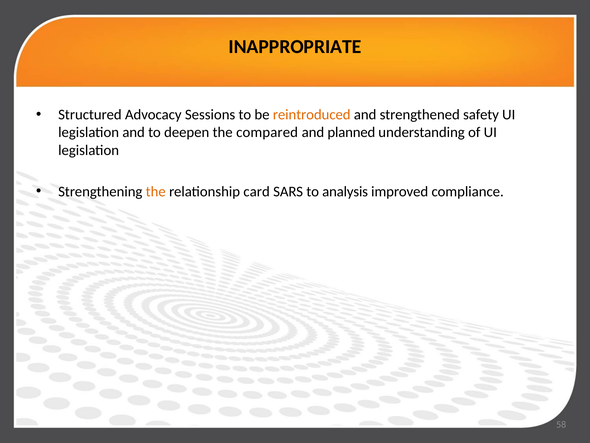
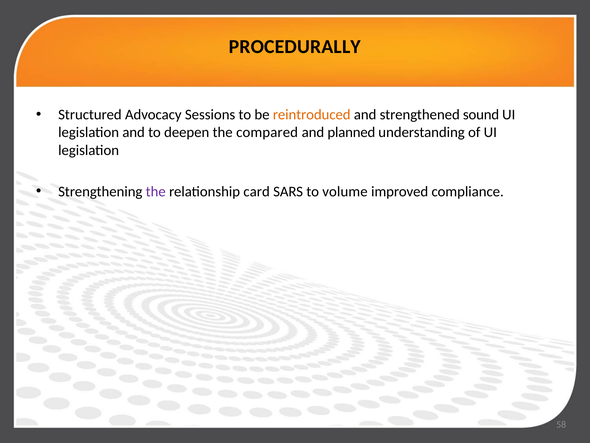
INAPPROPRIATE: INAPPROPRIATE -> PROCEDURALLY (295, 47)
safety: safety -> sound (481, 115)
the colour: orange -> purple (156, 191)
analysis: analysis -> volume (345, 191)
